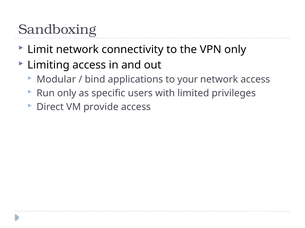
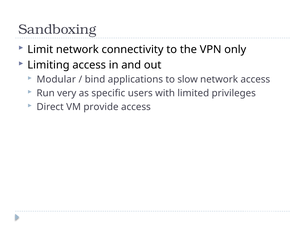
your: your -> slow (188, 80)
Run only: only -> very (67, 94)
